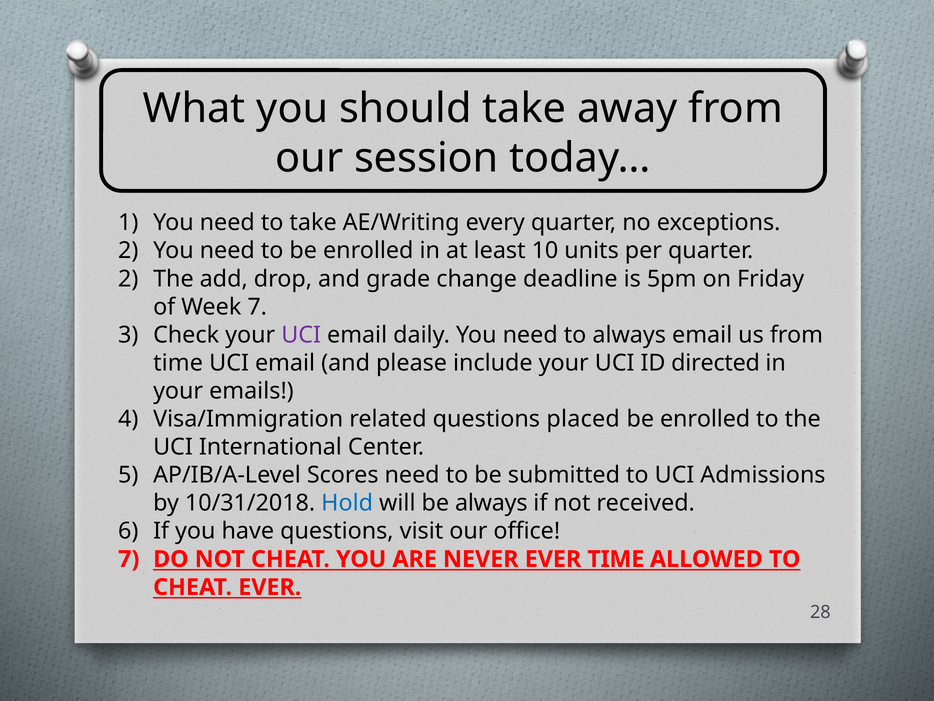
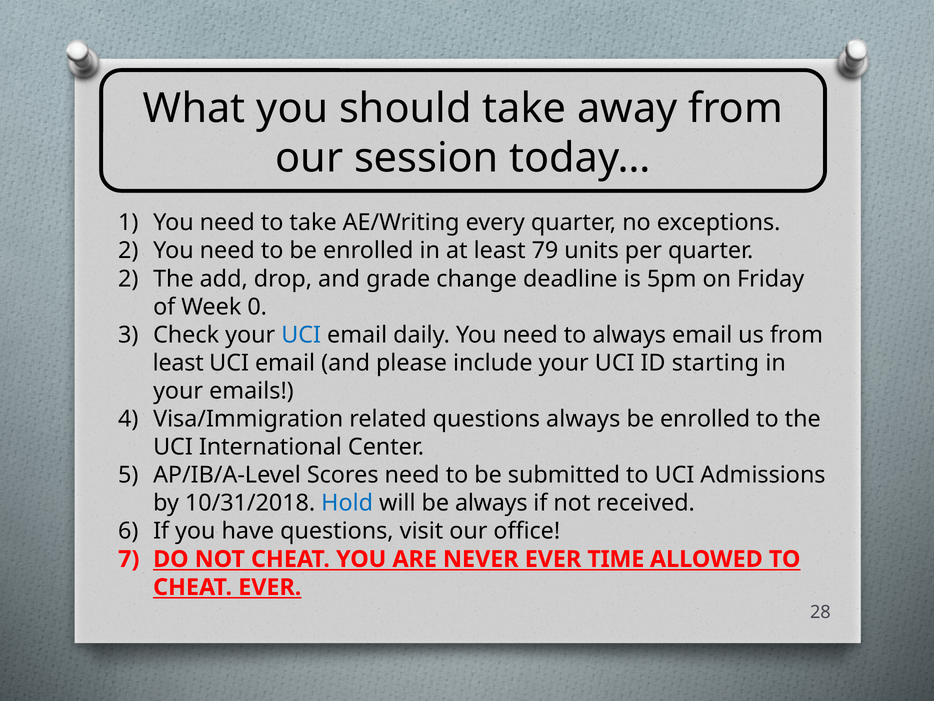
10: 10 -> 79 (545, 251)
Week 7: 7 -> 0 (257, 307)
UCI colour: purple -> blue (301, 335)
time: time -> least (178, 363)
directed: directed -> starting (715, 363)
questions placed: placed -> always (583, 419)
